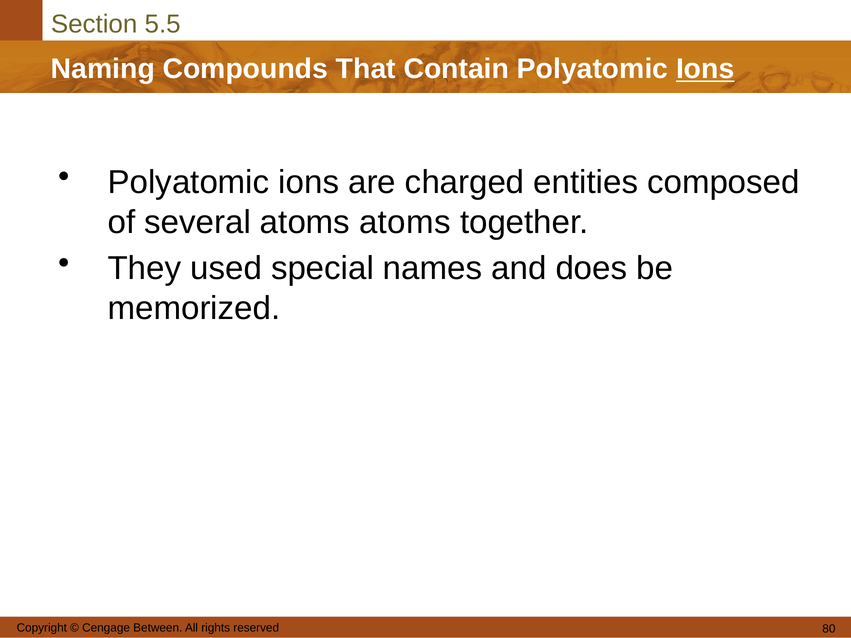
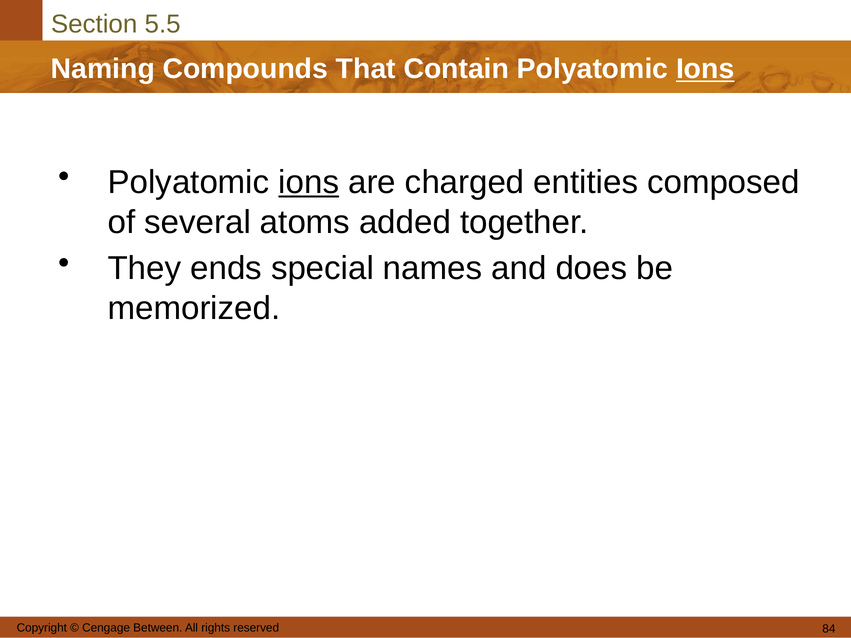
ions underline: none -> present (309, 182)
atoms atoms: atoms -> added (405, 222)
used: used -> ends (226, 269)
80: 80 -> 84 (829, 629)
